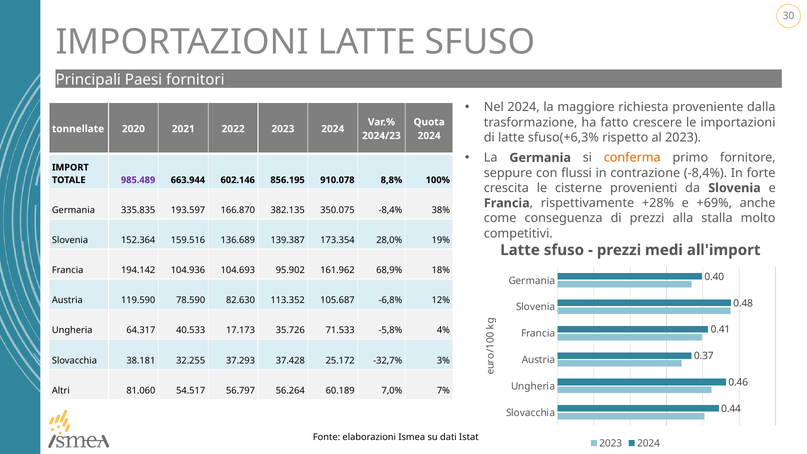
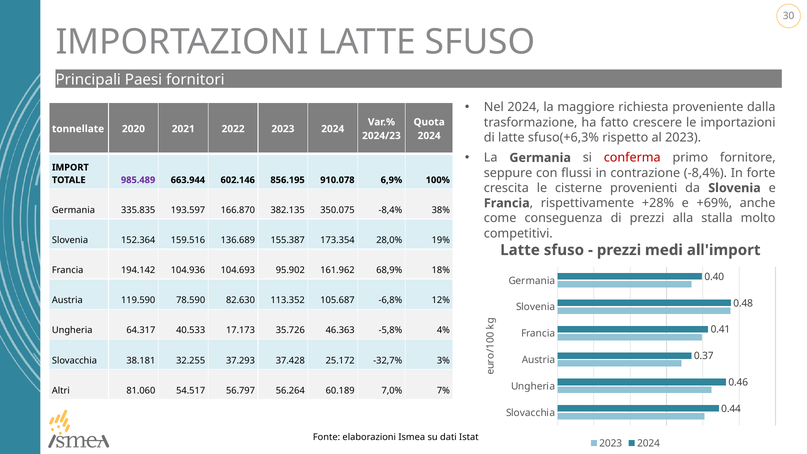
conferma colour: orange -> red (632, 158)
8,8%: 8,8% -> 6,9% (391, 180)
139.387: 139.387 -> 155.387 (288, 240)
71.533: 71.533 -> 46.363 (340, 330)
